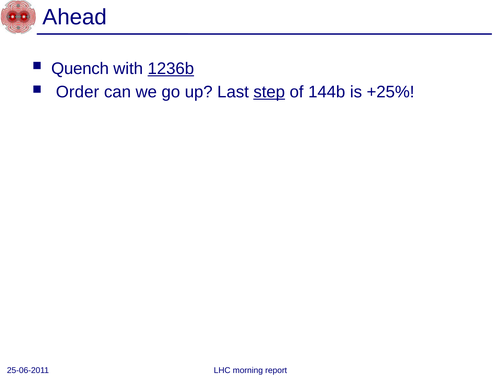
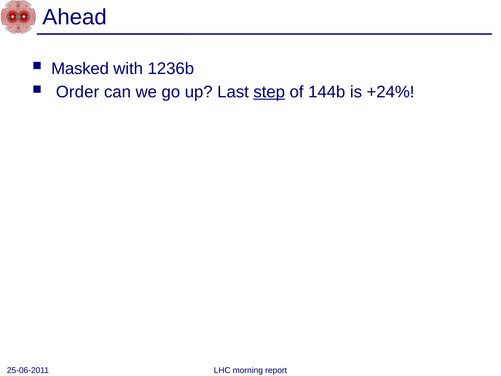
Quench: Quench -> Masked (80, 68)
1236b underline: present -> none (171, 68)
+25%: +25% -> +24% (391, 92)
